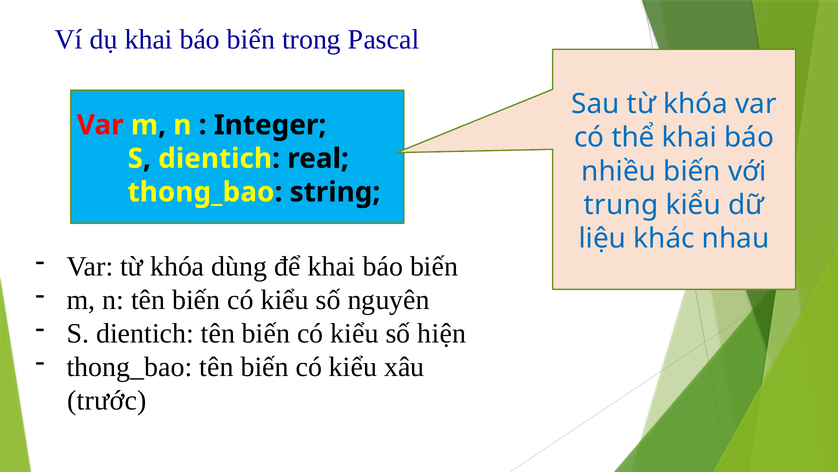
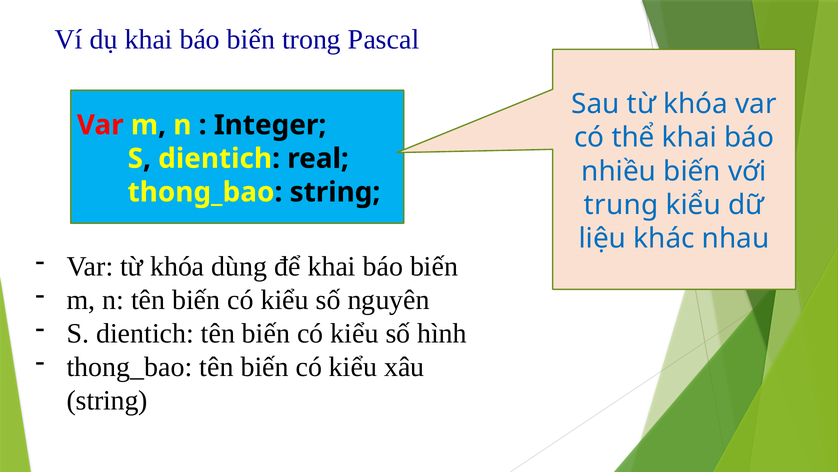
hiện: hiện -> hình (442, 333)
trước: trước -> string (107, 400)
